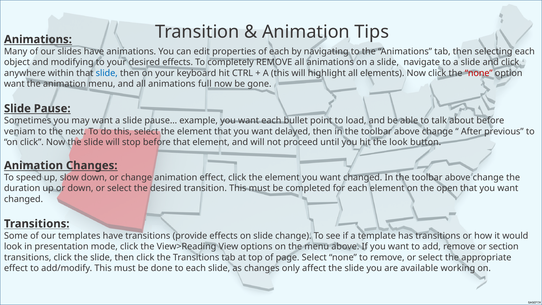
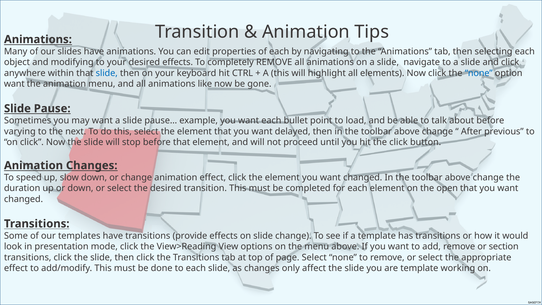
none colour: red -> blue (479, 73)
full: full -> like (205, 84)
veniam: veniam -> varying (20, 131)
the look: look -> click (398, 142)
are available: available -> template (419, 268)
